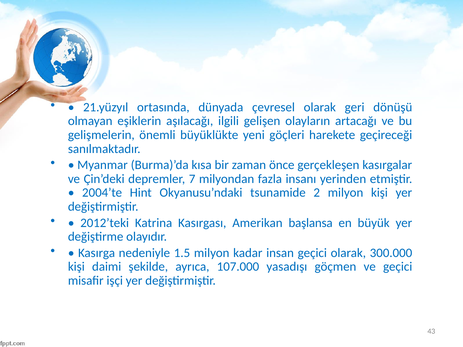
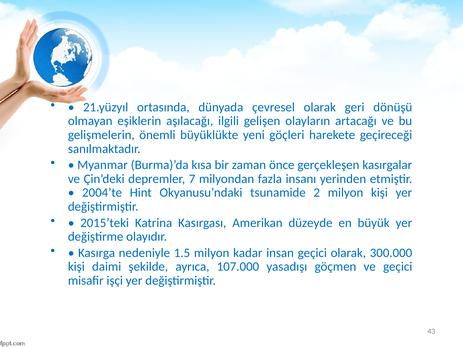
2012’teki: 2012’teki -> 2015’teki (105, 223)
başlansa: başlansa -> düzeyde (311, 223)
